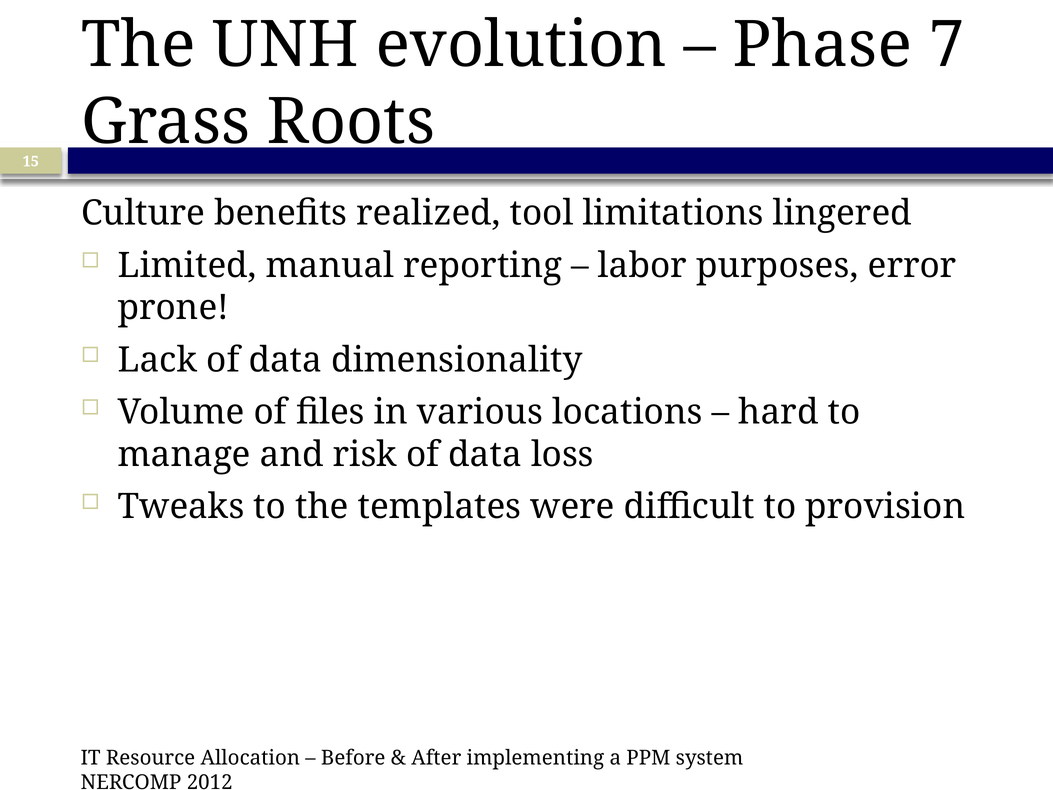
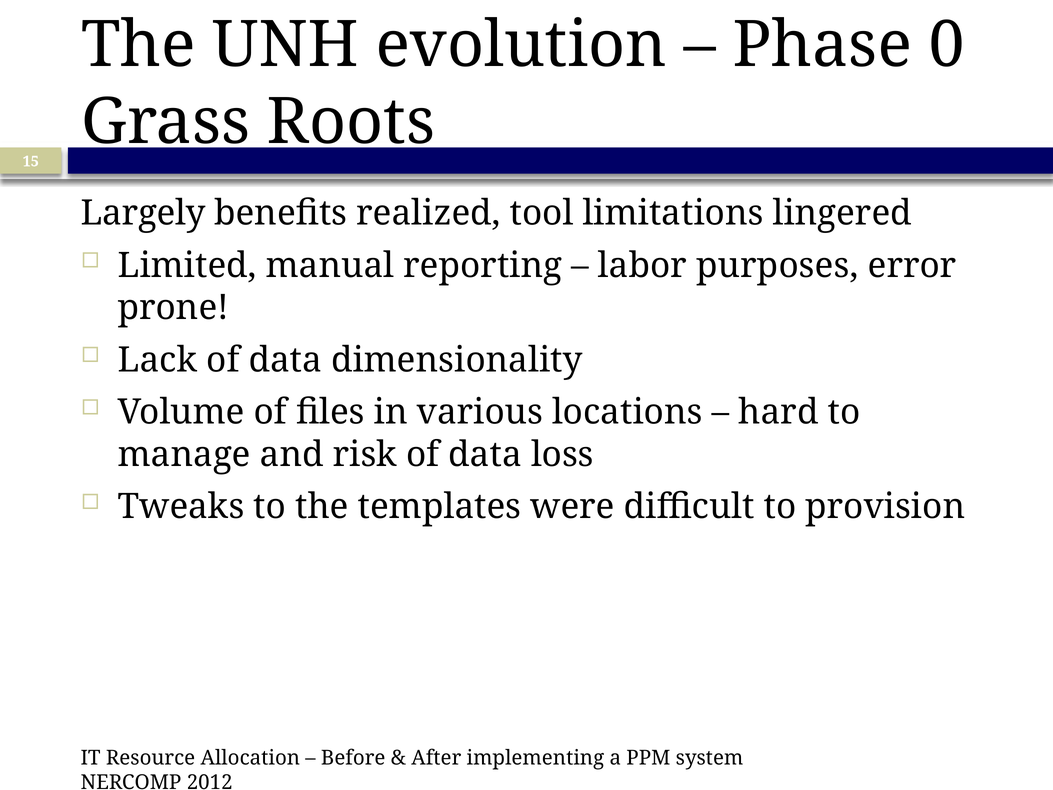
7: 7 -> 0 (947, 45)
Culture: Culture -> Largely (143, 213)
